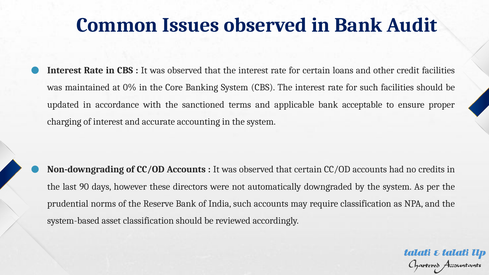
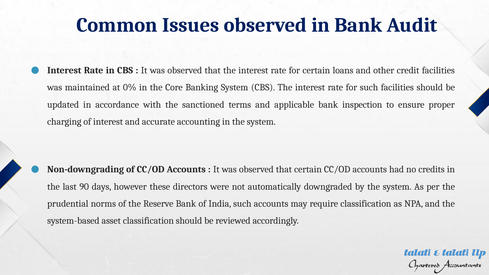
acceptable: acceptable -> inspection (362, 105)
